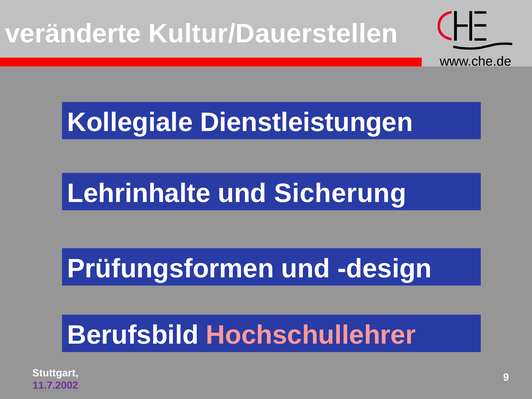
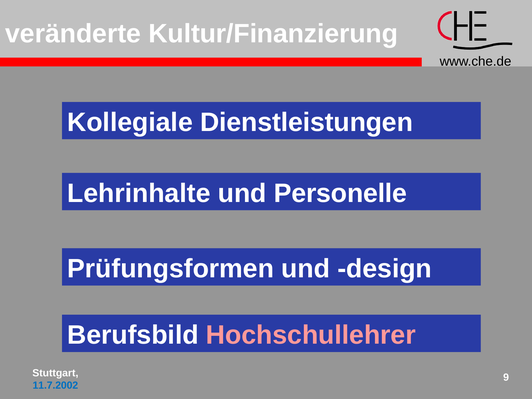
Kultur/Dauerstellen: Kultur/Dauerstellen -> Kultur/Finanzierung (273, 34)
Sicherung: Sicherung -> Personelle (340, 193)
11.7.2002 colour: purple -> blue (55, 386)
